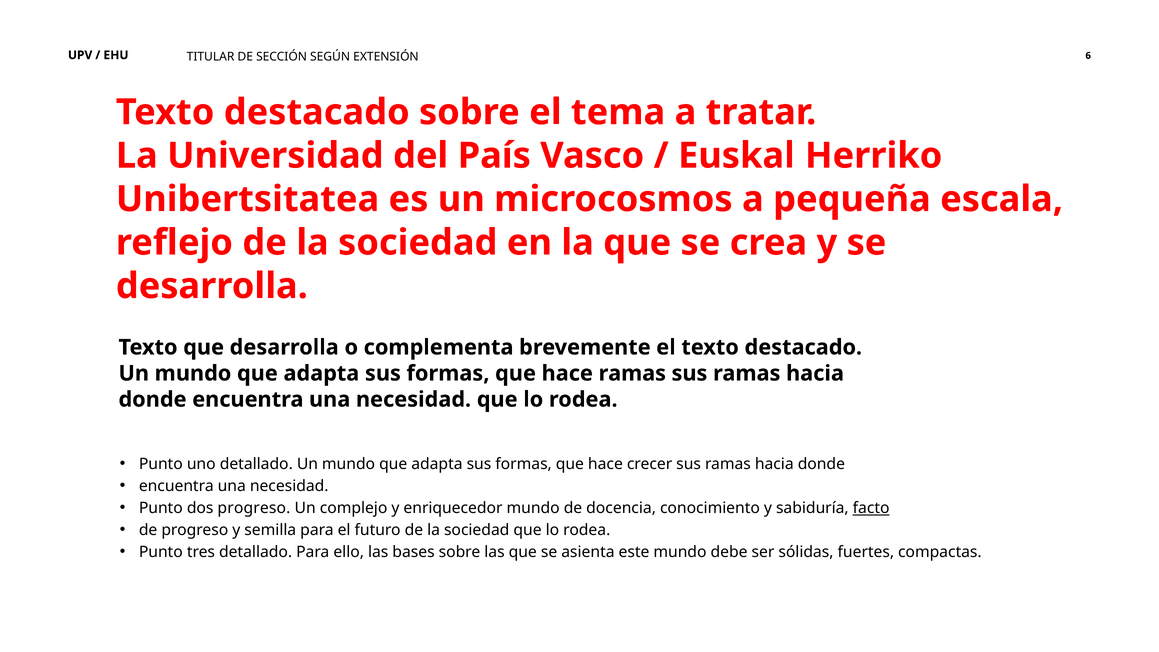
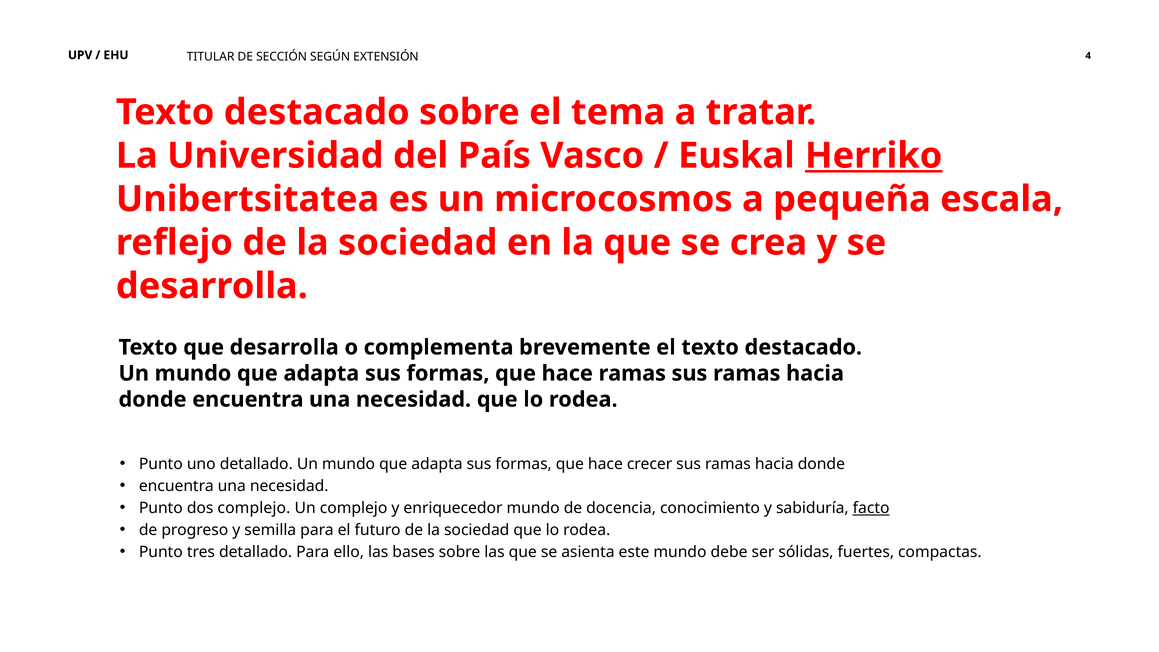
6: 6 -> 4 (1088, 56)
Herriko underline: none -> present (874, 156)
dos progreso: progreso -> complejo (254, 508)
